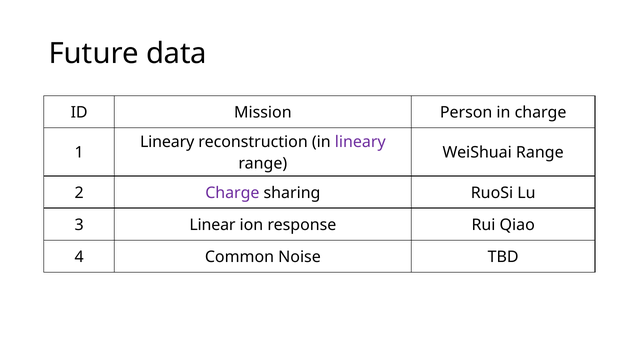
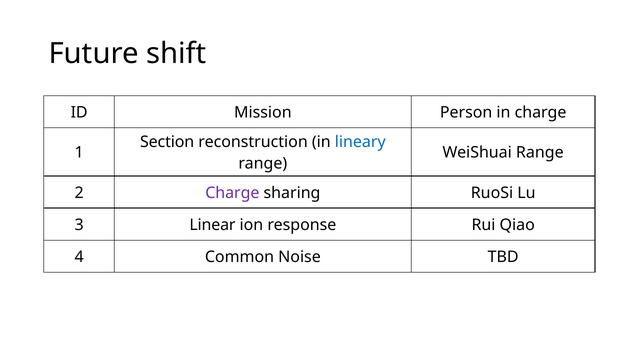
data: data -> shift (176, 54)
Lineary: Lineary -> Section (167, 142)
lineary colour: purple -> blue (360, 142)
